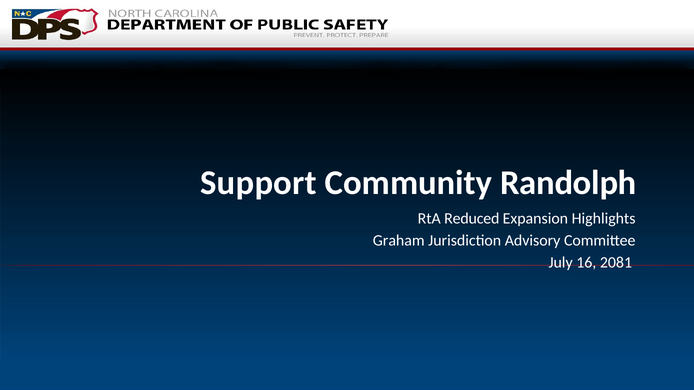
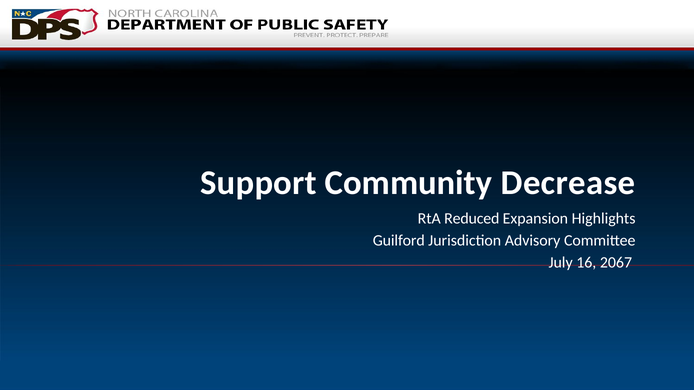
Randolph: Randolph -> Decrease (568, 183)
Graham: Graham -> Guilford (399, 241)
2081: 2081 -> 2067 (616, 263)
